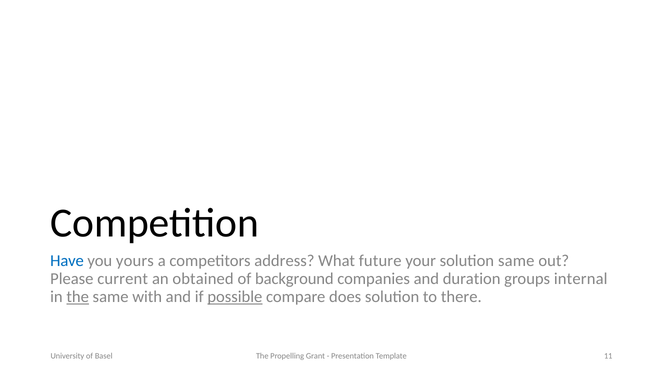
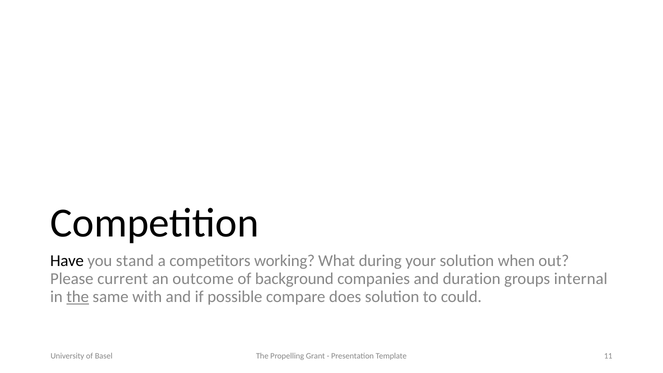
Have colour: blue -> black (67, 261)
yours: yours -> stand (135, 261)
address: address -> working (284, 261)
future: future -> during (380, 261)
solution same: same -> when (516, 261)
obtained: obtained -> outcome (203, 279)
possible underline: present -> none (235, 297)
there: there -> could (461, 297)
